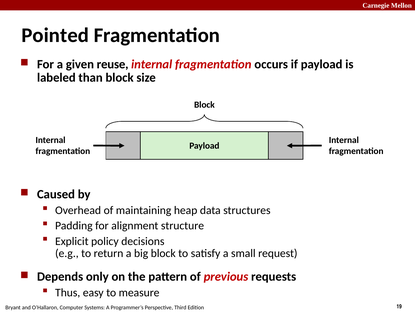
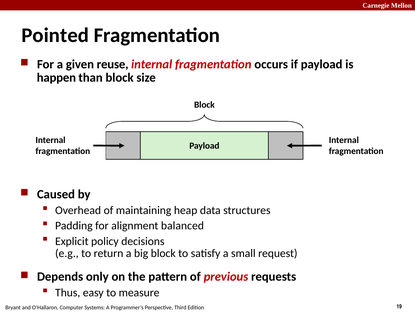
labeled: labeled -> happen (56, 77)
structure: structure -> balanced (182, 225)
